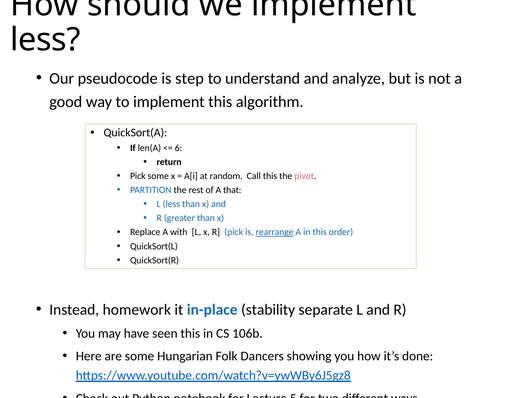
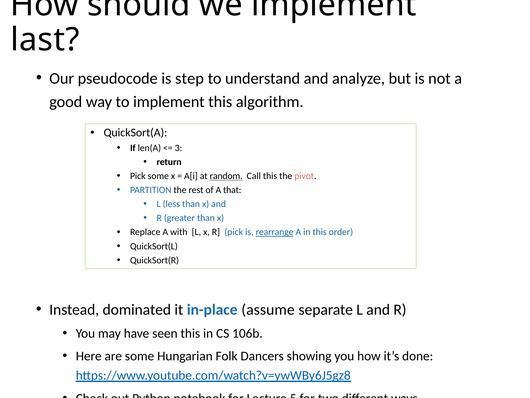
less: less -> last (45, 40)
6: 6 -> 3 (178, 148)
random underline: none -> present (226, 176)
homework: homework -> dominated (137, 309)
stability: stability -> assume (268, 309)
